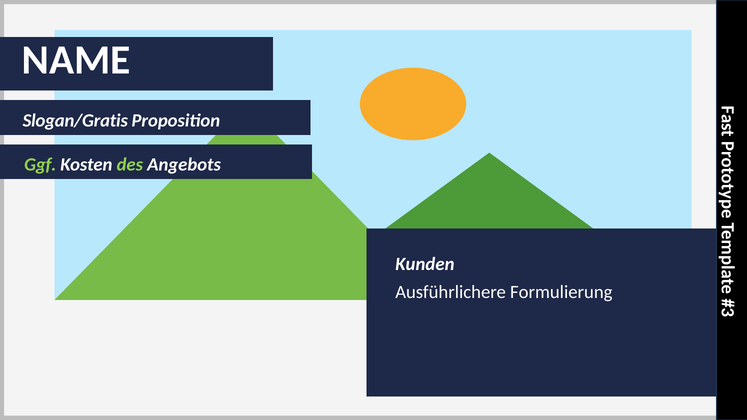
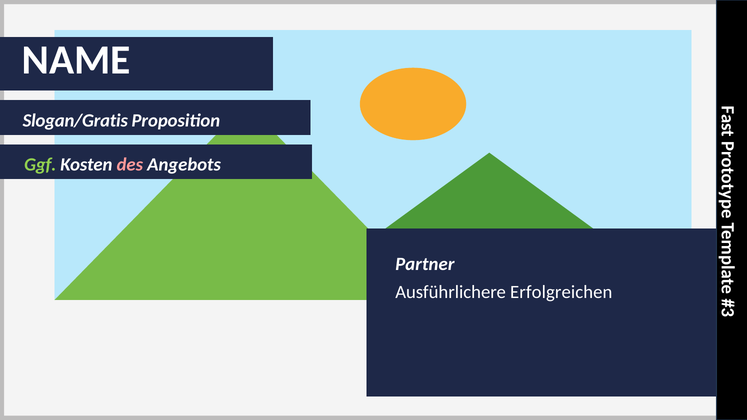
des colour: light green -> pink (130, 165)
Kunden: Kunden -> Partner (425, 264)
Formulierung: Formulierung -> Erfolgreichen (561, 292)
